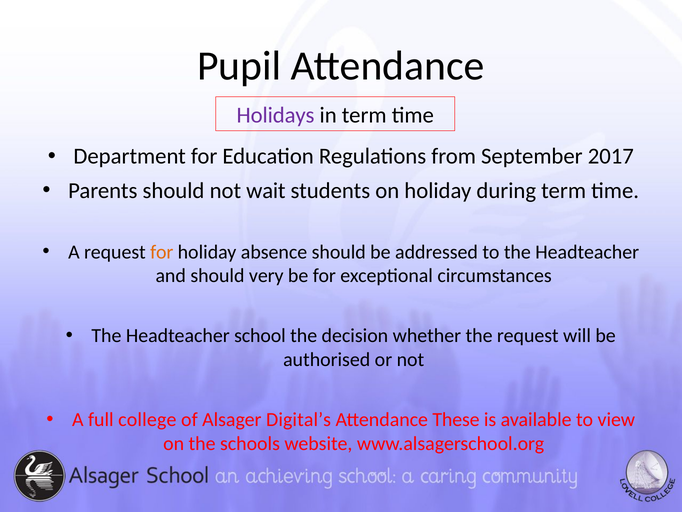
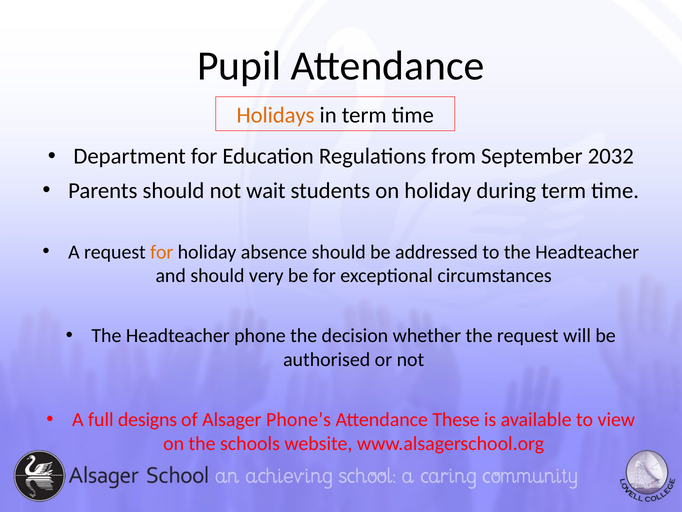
Holidays colour: purple -> orange (276, 115)
2017: 2017 -> 2032 (611, 156)
school: school -> phone (260, 335)
college: college -> designs (148, 419)
Digital’s: Digital’s -> Phone’s (299, 419)
